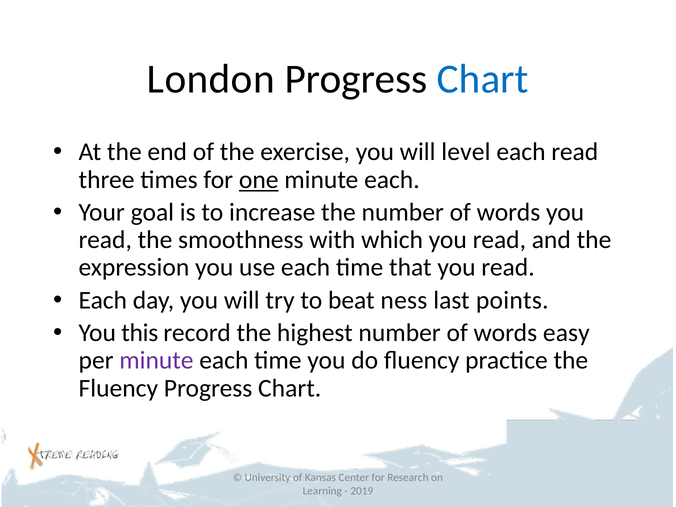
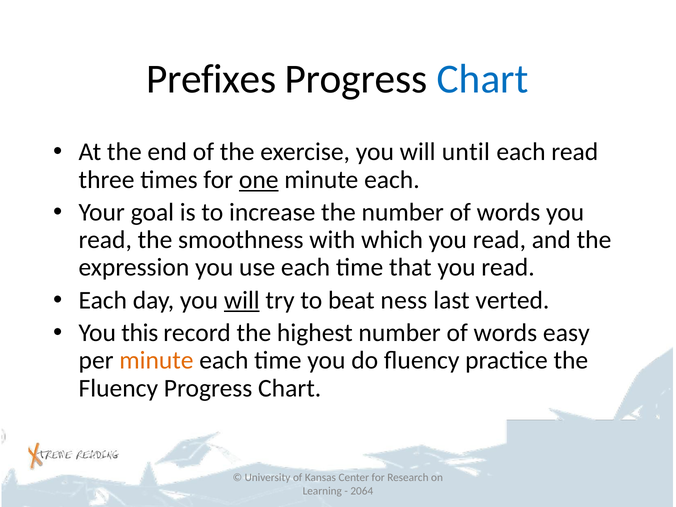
London: London -> Prefixes (211, 79)
level: level -> until (466, 152)
will underline: none -> present (242, 300)
points: points -> verted (512, 300)
minute colour: purple -> orange (156, 360)
2019: 2019 -> 2064 (362, 491)
